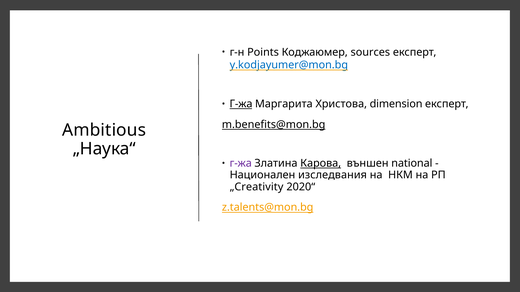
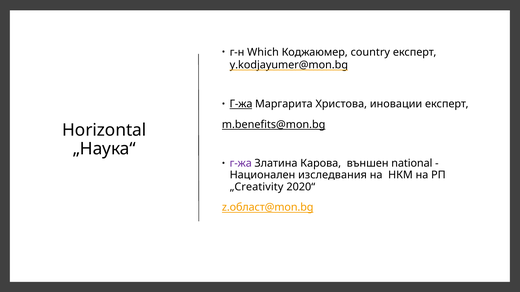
Points: Points -> Which (263, 52)
sources: sources -> country (370, 52)
y.kodjayumer@mon.bg colour: blue -> black (289, 65)
dimension: dimension -> иновации (396, 104)
Ambitious: Ambitious -> Horizontal (104, 130)
Карова underline: present -> none (321, 164)
z.talents@mon.bg: z.talents@mon.bg -> z.област@mon.bg (268, 208)
